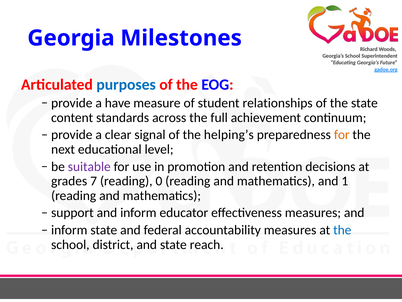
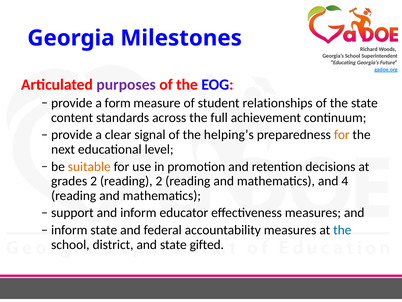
purposes colour: blue -> purple (126, 84)
have: have -> form (118, 103)
suitable colour: purple -> orange (89, 166)
grades 7: 7 -> 2 (94, 181)
reading 0: 0 -> 2 (159, 181)
1: 1 -> 4 (345, 181)
reach: reach -> gifted (207, 244)
